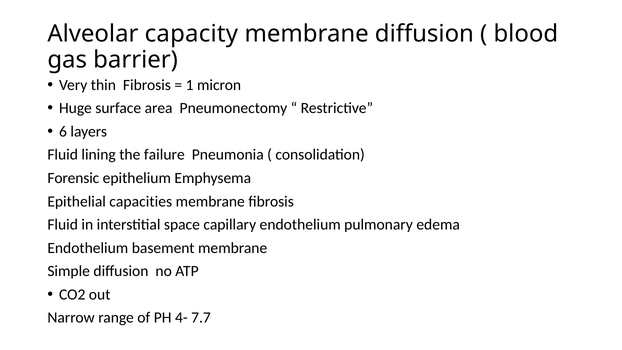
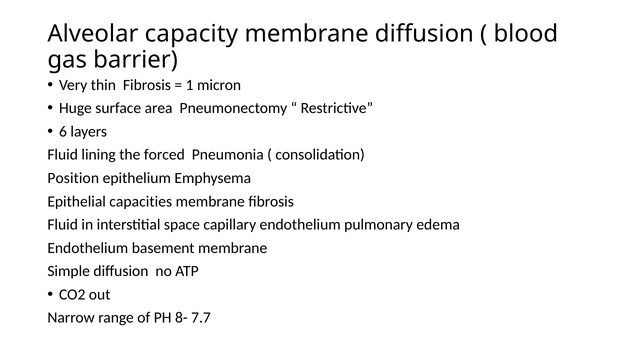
failure: failure -> forced (164, 155)
Forensic: Forensic -> Position (73, 178)
4-: 4- -> 8- (181, 318)
